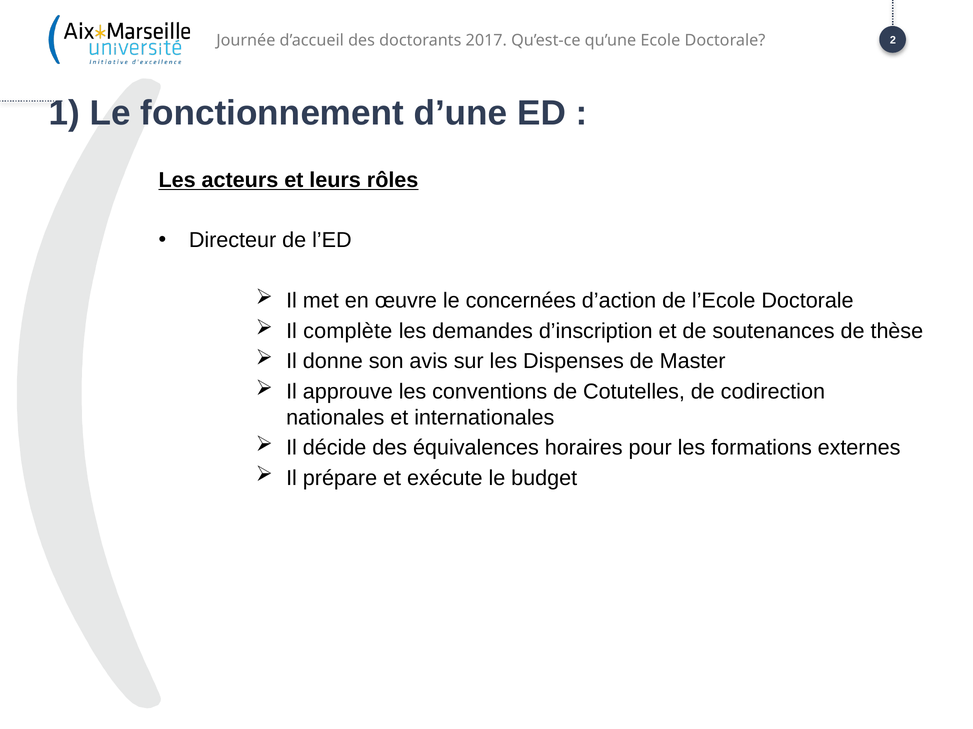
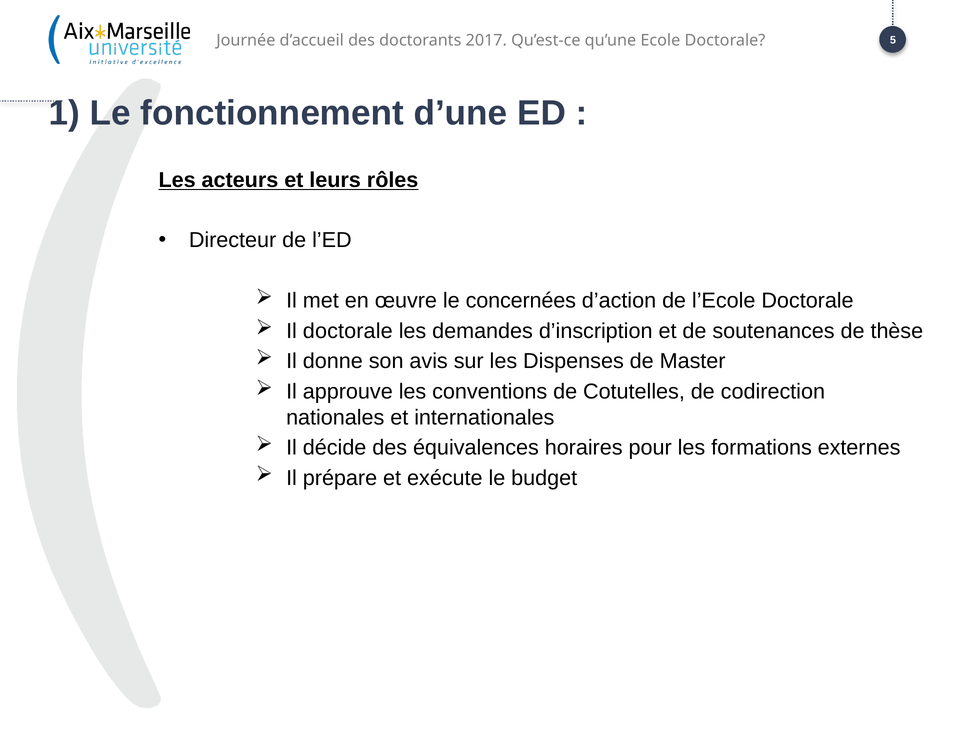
2: 2 -> 5 (893, 40)
Il complète: complète -> doctorale (348, 331)
